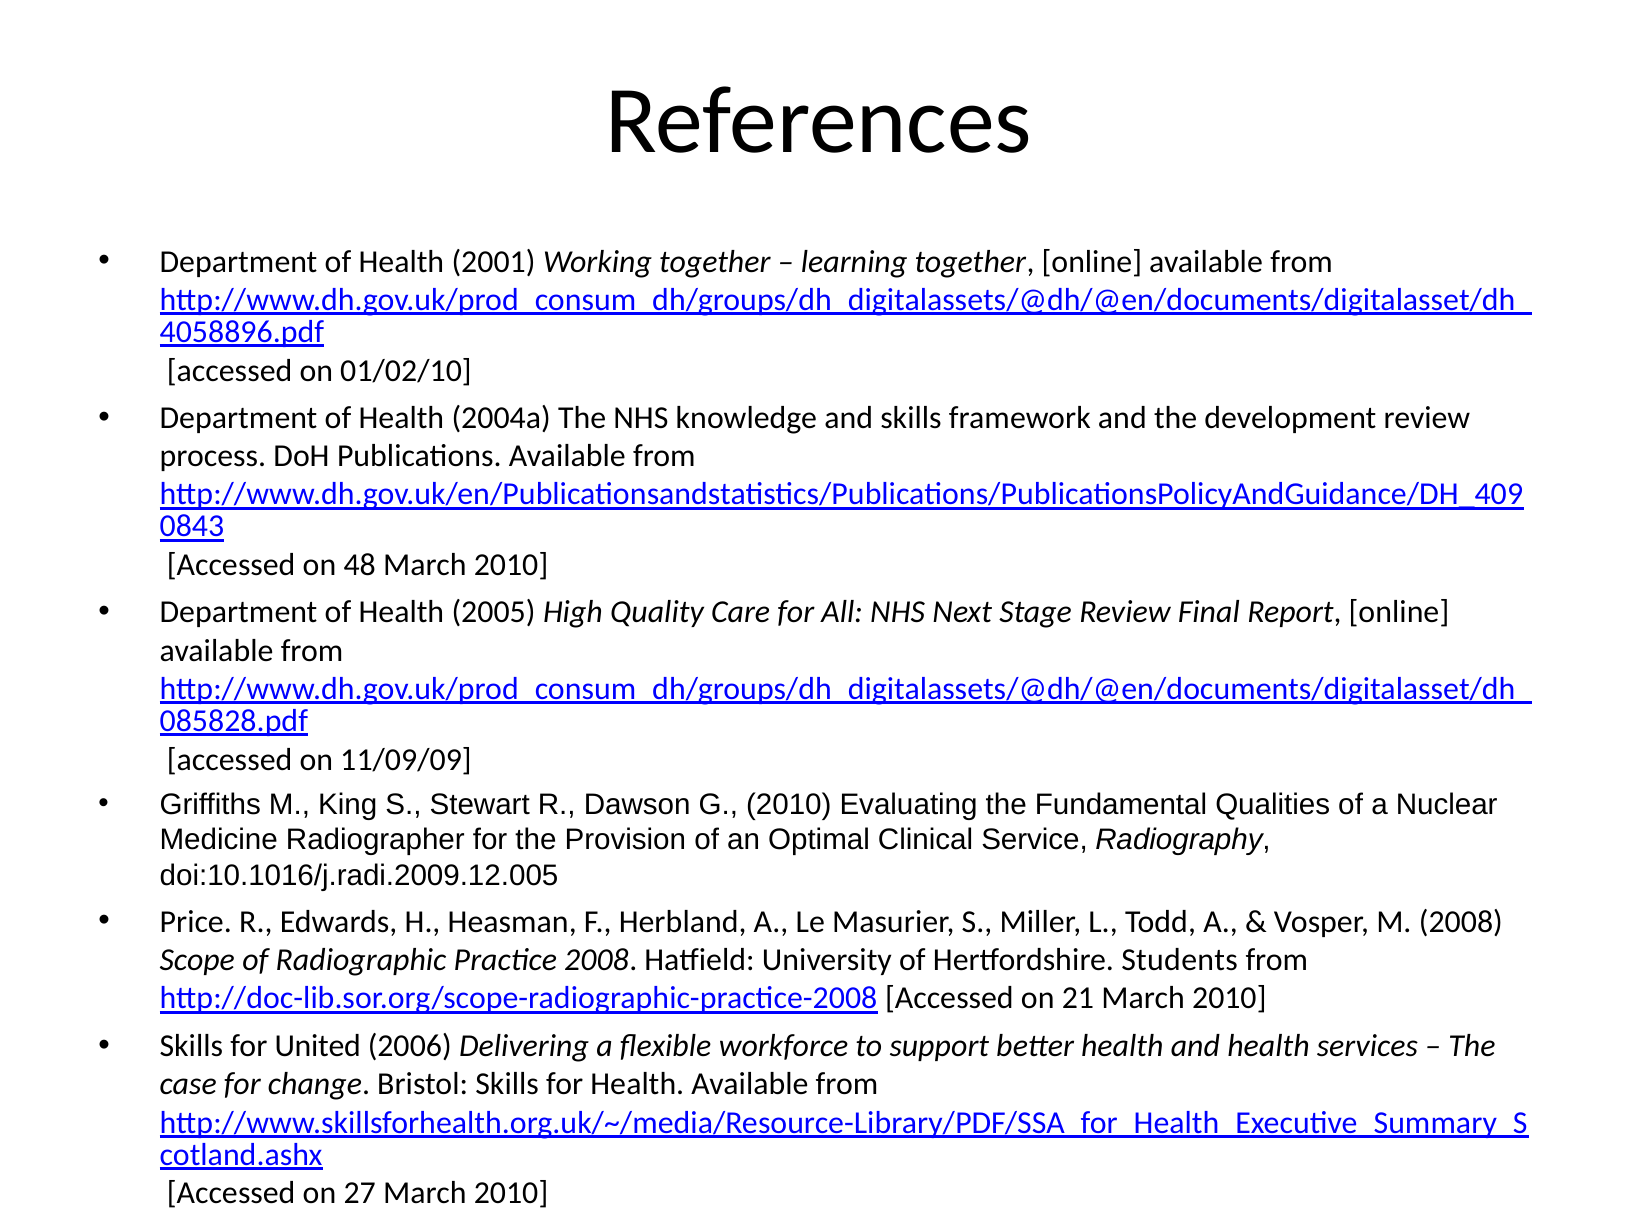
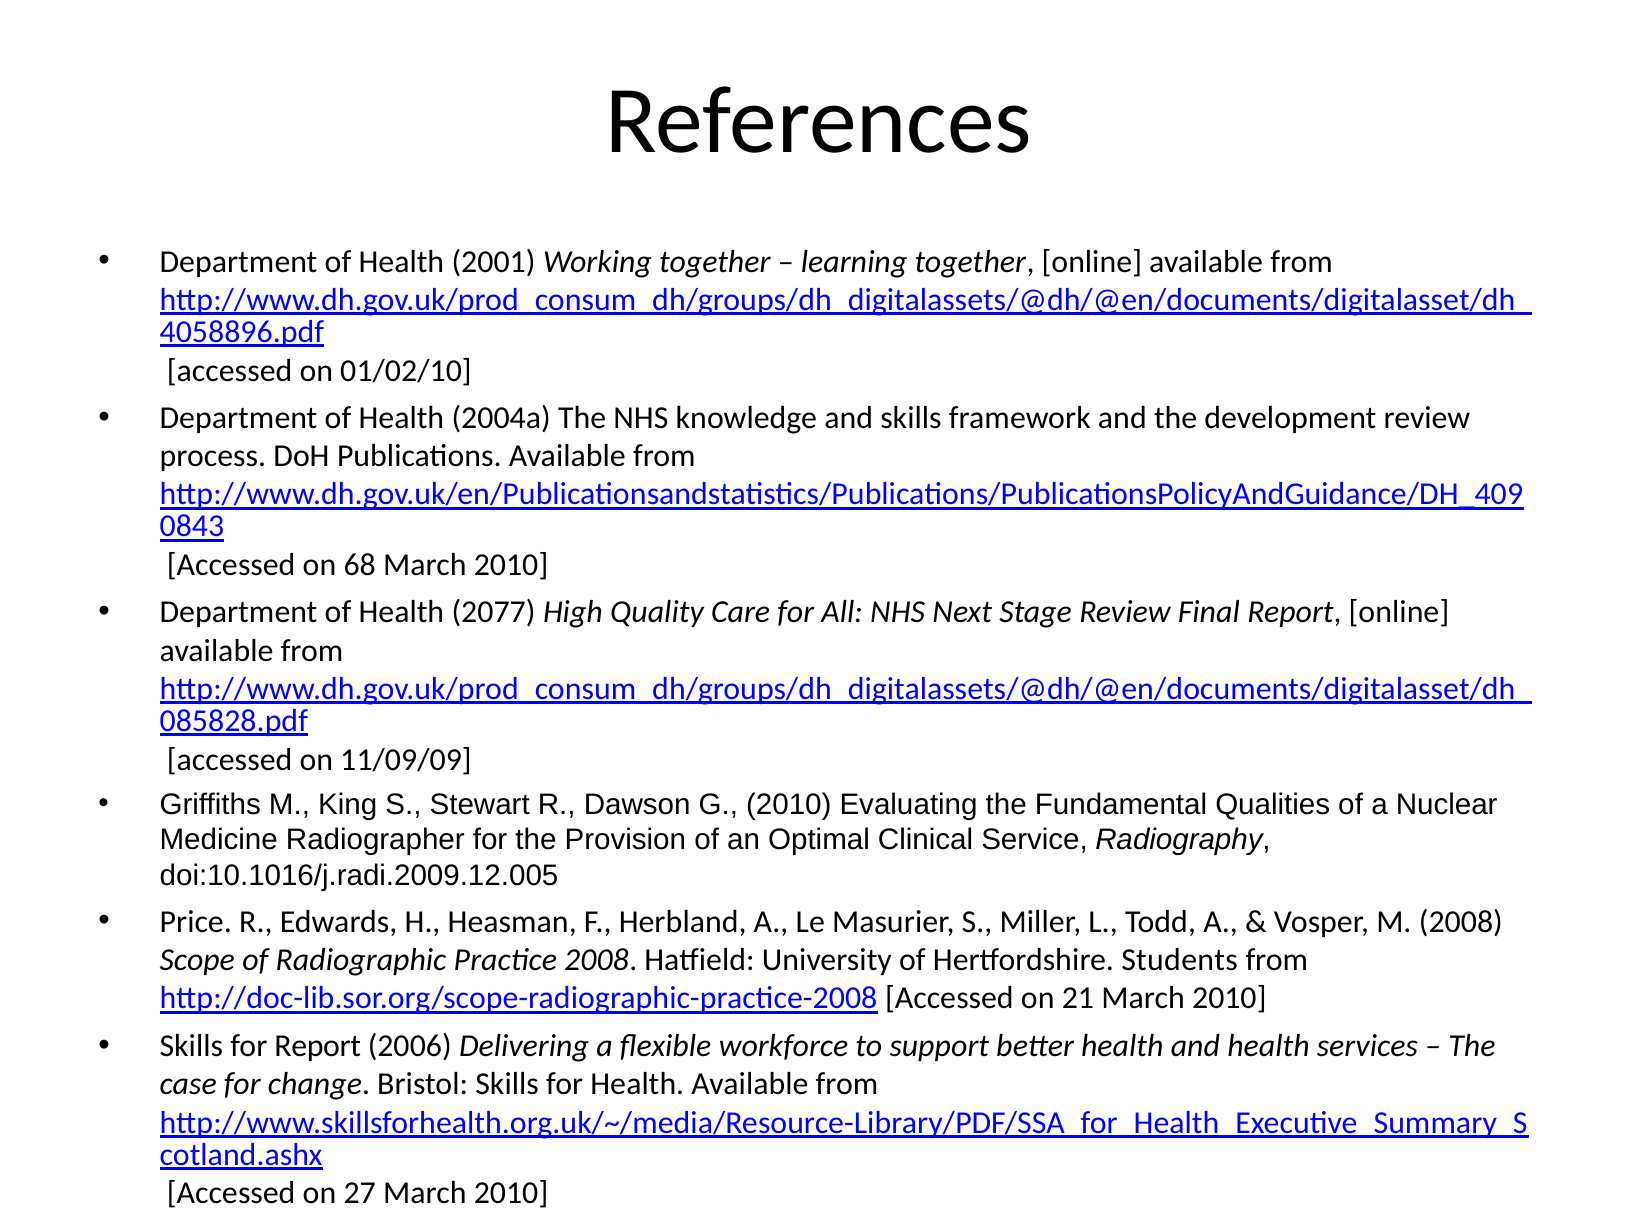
48: 48 -> 68 (360, 565)
2005: 2005 -> 2077 (494, 612)
for United: United -> Report (318, 1046)
